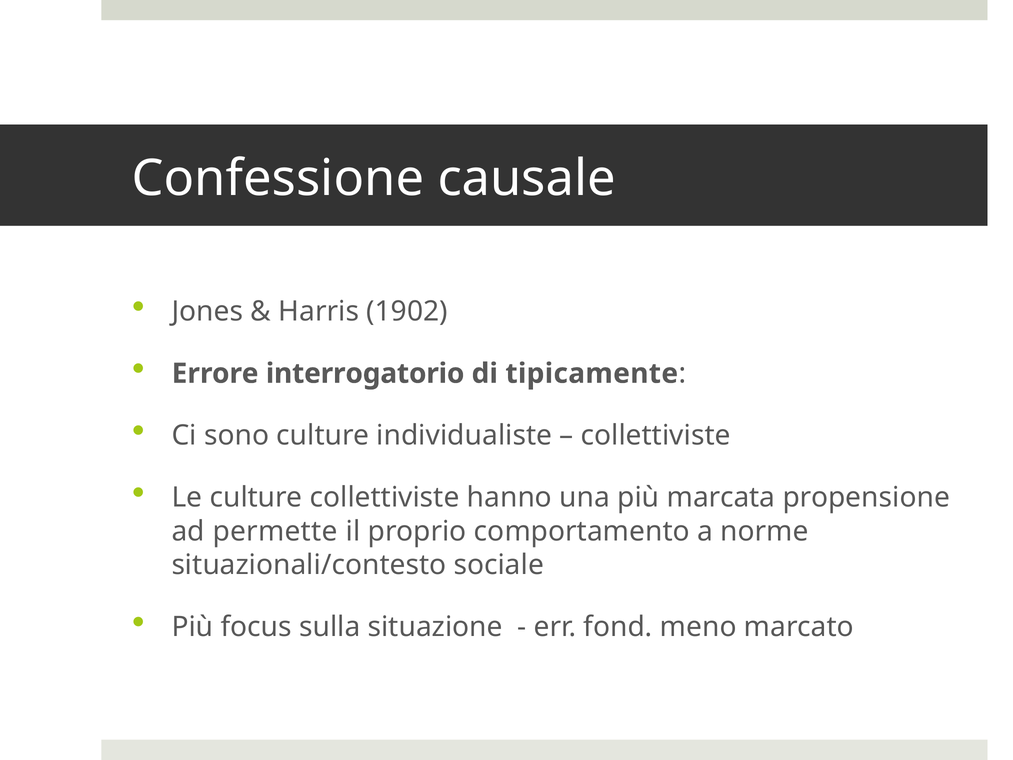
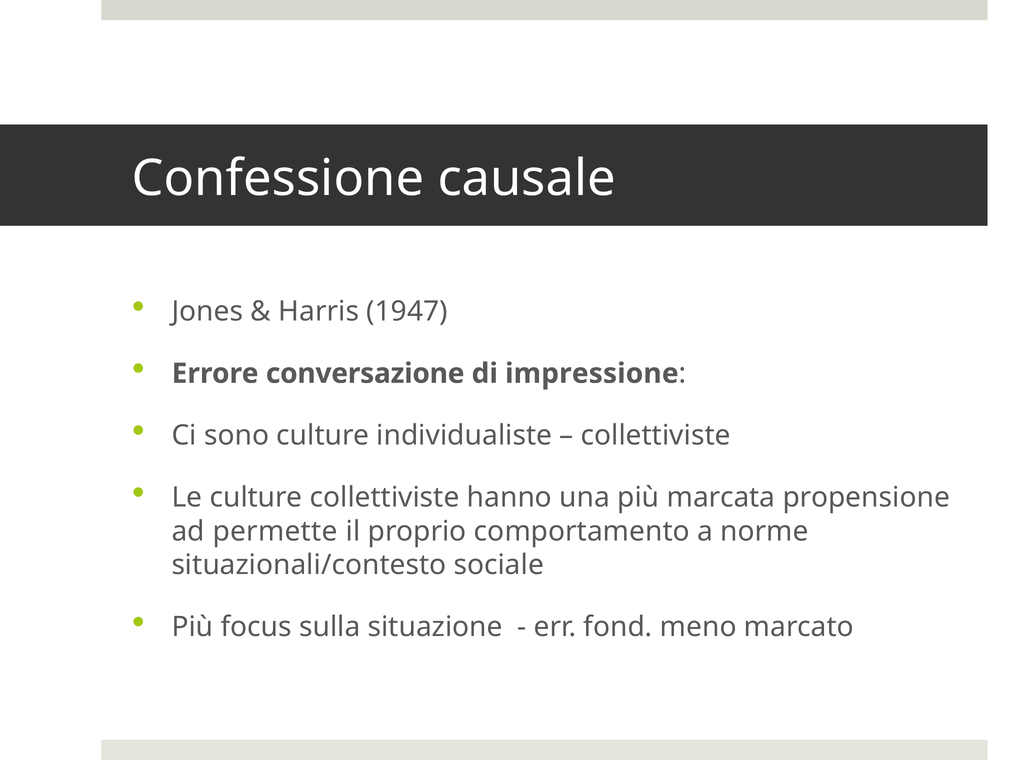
1902: 1902 -> 1947 (407, 311)
interrogatorio: interrogatorio -> conversazione (365, 373)
tipicamente: tipicamente -> impressione (592, 373)
